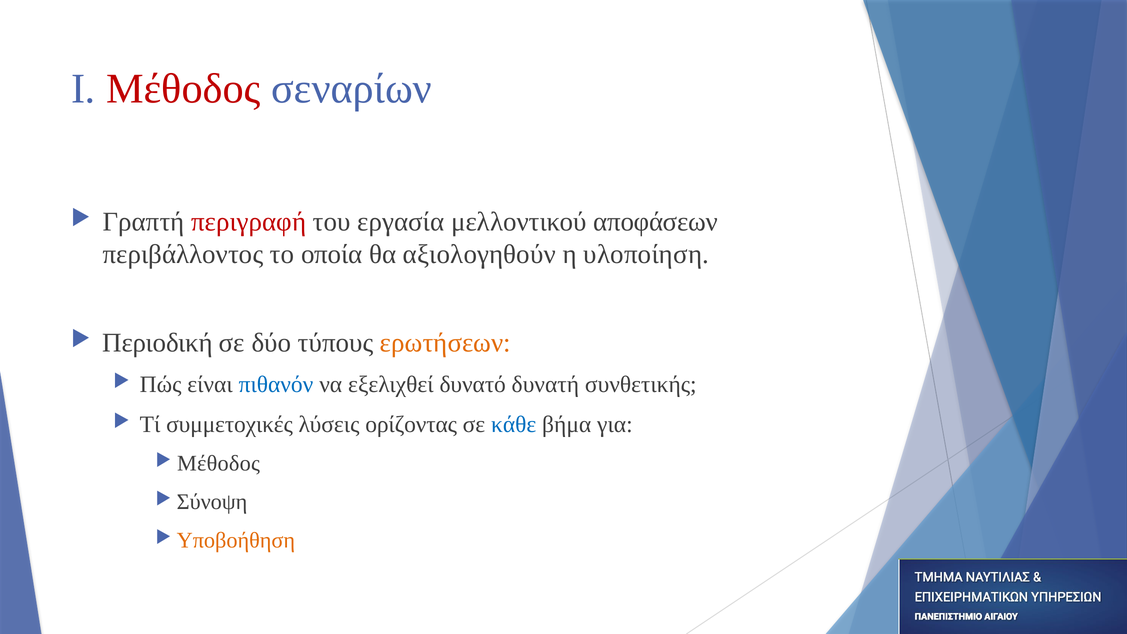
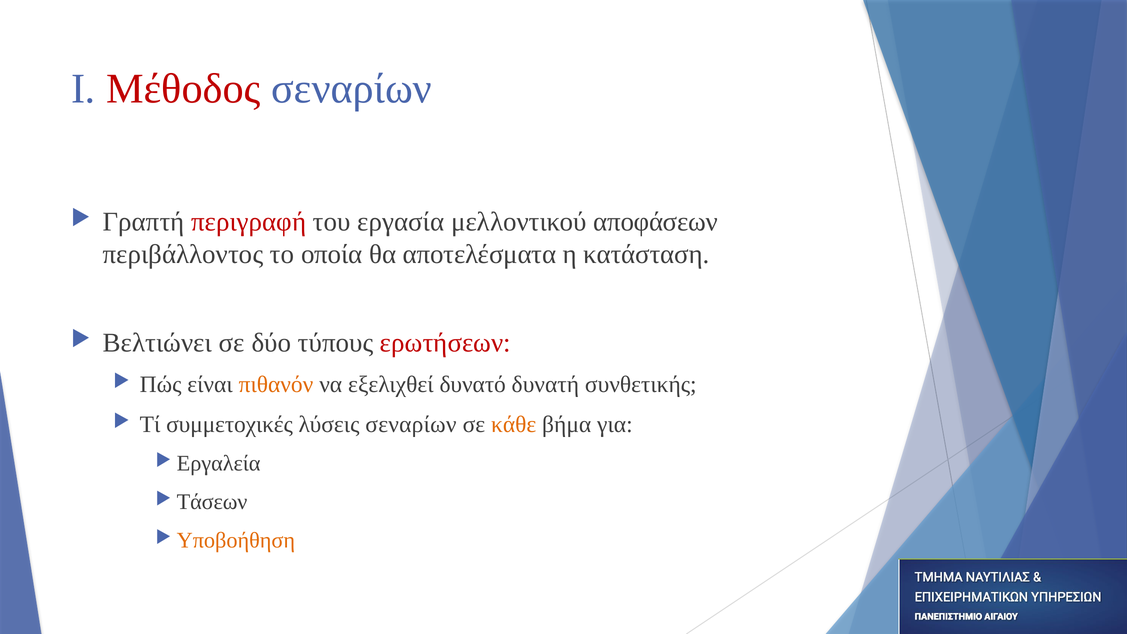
αξιολογηθούν: αξιολογηθούν -> αποτελέσματα (480, 254)
υλοποίηση: υλοποίηση -> κατάσταση (646, 254)
Περιοδική: Περιοδική -> Βελτιώνει (157, 343)
ερωτήσεων colour: orange -> red (445, 343)
πιθανόν colour: blue -> orange (276, 384)
λύσεις ορίζοντας: ορίζοντας -> σεναρίων (411, 424)
κάθε colour: blue -> orange (514, 424)
Μέθοδος: Μέθοδος -> Εργαλεία (219, 464)
Σύνοψη: Σύνοψη -> Τάσεων (212, 502)
